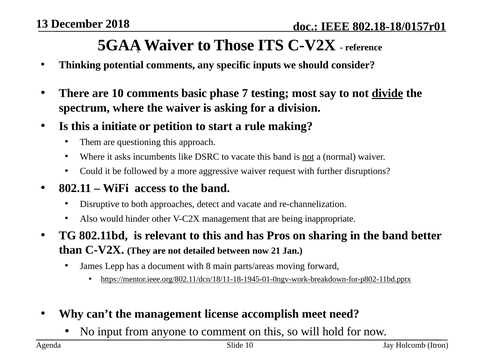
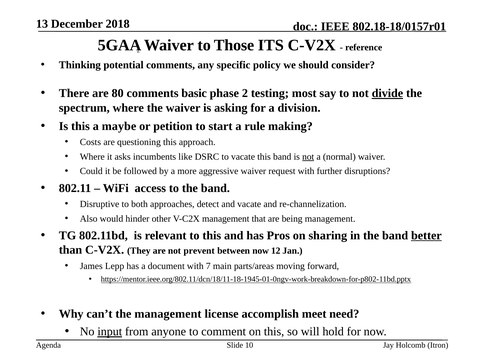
inputs: inputs -> policy (267, 65)
are 10: 10 -> 80 (118, 93)
phase 7: 7 -> 2 (245, 93)
initiate: initiate -> maybe (119, 126)
Them: Them -> Costs (90, 142)
being inappropriate: inappropriate -> management (330, 219)
better underline: none -> present (426, 236)
detailed: detailed -> prevent (199, 251)
21: 21 -> 12 (276, 251)
8: 8 -> 7 (208, 266)
input underline: none -> present (110, 332)
